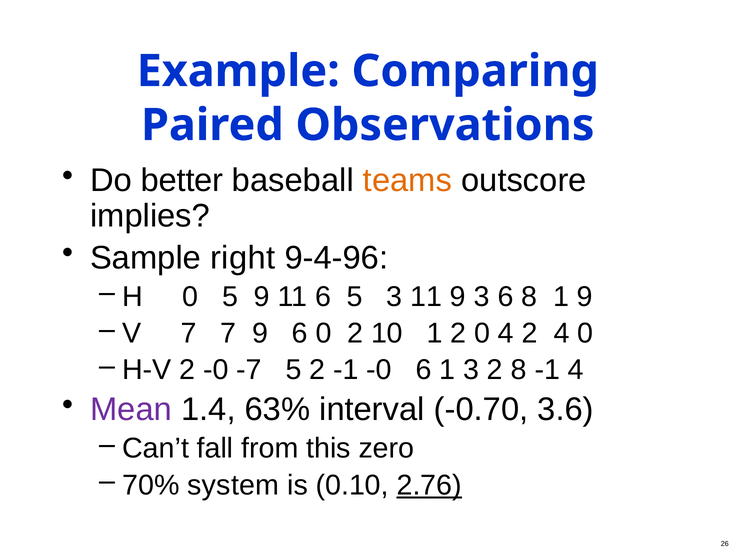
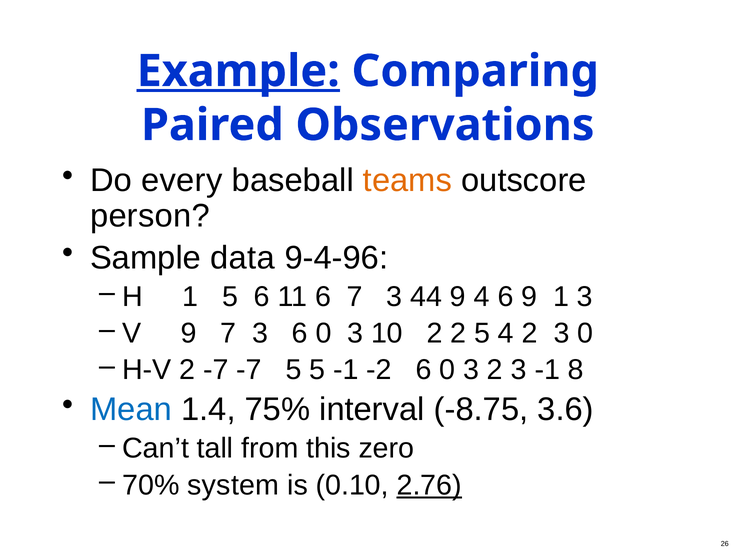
Example underline: none -> present (238, 71)
better: better -> every (182, 181)
implies: implies -> person (150, 216)
right: right -> data (243, 258)
H 0: 0 -> 1 (190, 297)
5 9: 9 -> 6 (262, 297)
6 5: 5 -> 7 (355, 297)
3 11: 11 -> 44 (426, 297)
9 3: 3 -> 4 (482, 297)
6 8: 8 -> 9 (529, 297)
1 9: 9 -> 3 (585, 297)
V 7: 7 -> 9 (189, 333)
9: 9 -> 3 (260, 333)
2: 2 -> 3 (355, 333)
10 1: 1 -> 2 (435, 333)
2 0: 0 -> 5 (482, 333)
4 2 4: 4 -> 3 (561, 333)
2 -0: -0 -> -7 (216, 370)
5 2: 2 -> 5 (317, 370)
-1 -0: -0 -> -2 (379, 370)
1: 1 -> 0 (447, 370)
3 2 8: 8 -> 3 (519, 370)
-1 4: 4 -> 8 (576, 370)
Mean colour: purple -> blue (131, 410)
63%: 63% -> 75% (277, 410)
-0.70: -0.70 -> -8.75 (481, 410)
fall: fall -> tall (215, 449)
